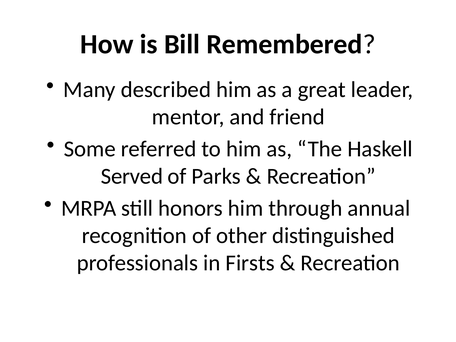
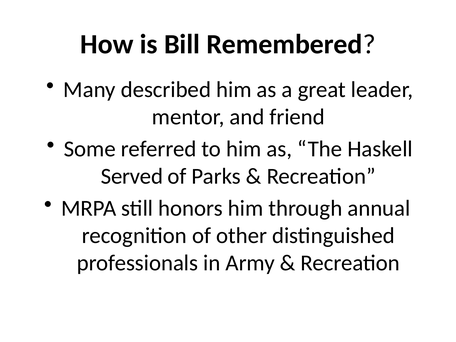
Firsts: Firsts -> Army (250, 263)
